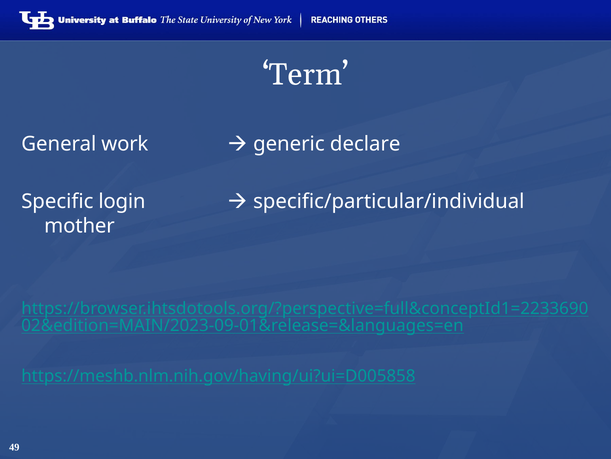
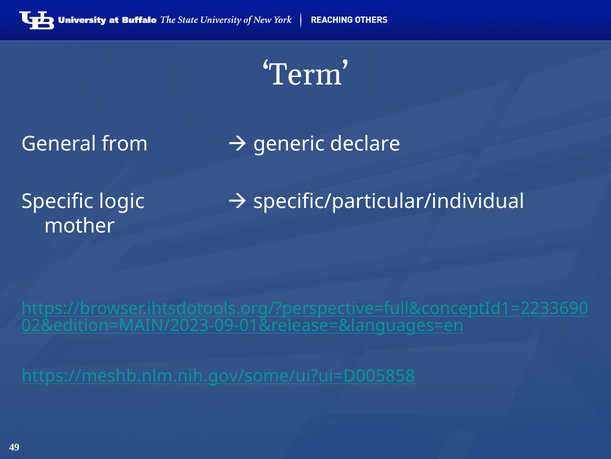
work: work -> from (125, 144)
login: login -> logic (122, 201)
https://meshb.nlm.nih.gov/having/ui?ui=D005858: https://meshb.nlm.nih.gov/having/ui?ui=D005858 -> https://meshb.nlm.nih.gov/some/ui?ui=D005858 (218, 375)
